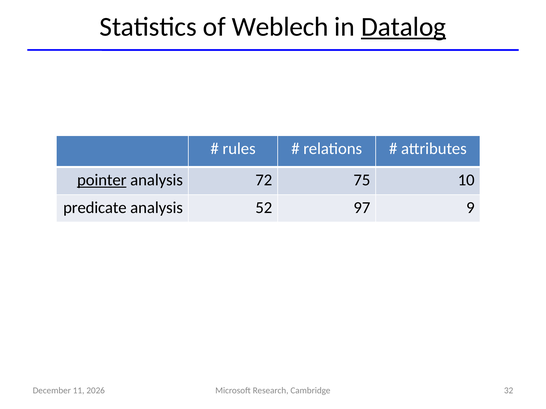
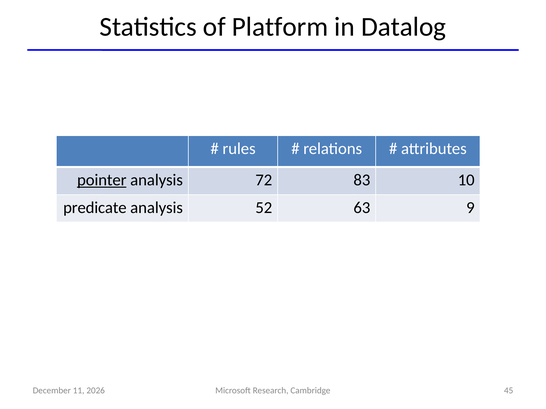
Weblech: Weblech -> Platform (280, 27)
Datalog underline: present -> none (404, 27)
75: 75 -> 83 (362, 180)
97: 97 -> 63 (362, 208)
32: 32 -> 45 (509, 391)
